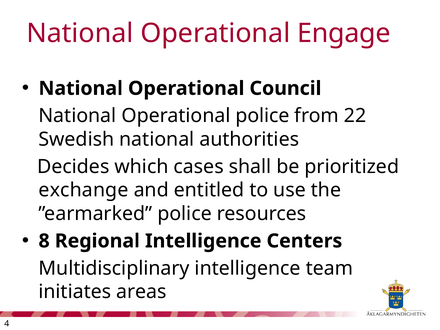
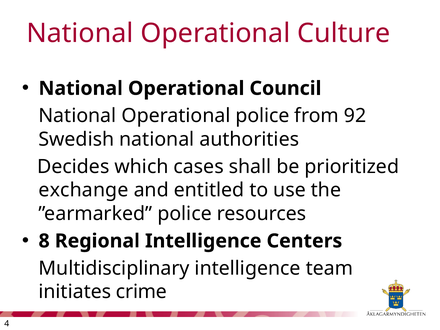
Engage: Engage -> Culture (344, 33)
22: 22 -> 92 (355, 116)
areas: areas -> crime (141, 292)
